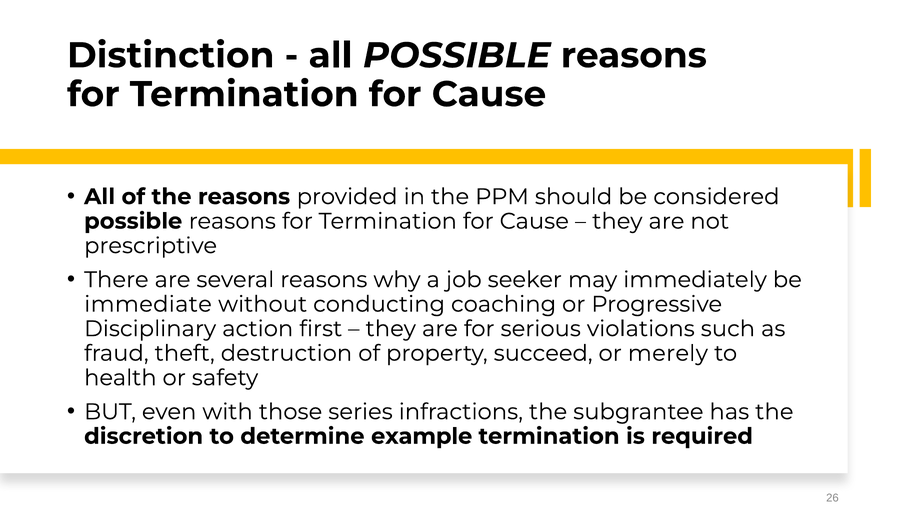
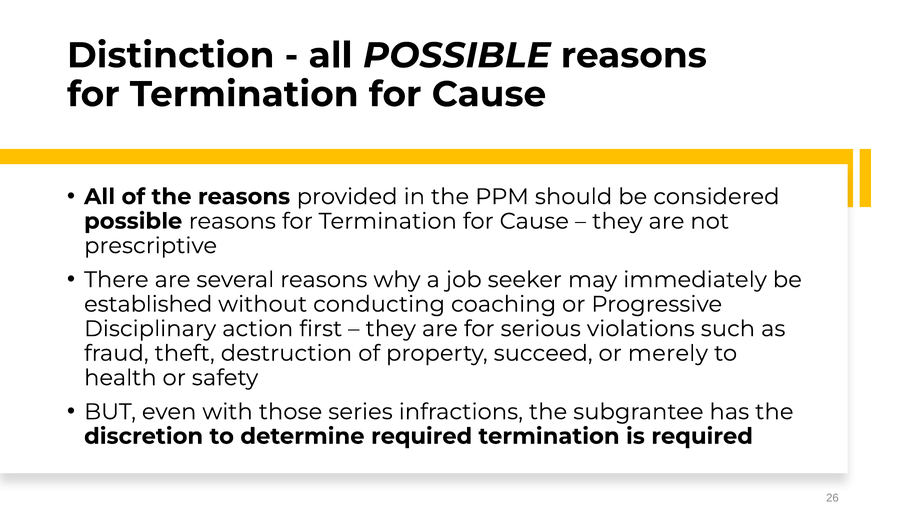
immediate: immediate -> established (148, 304)
determine example: example -> required (422, 436)
